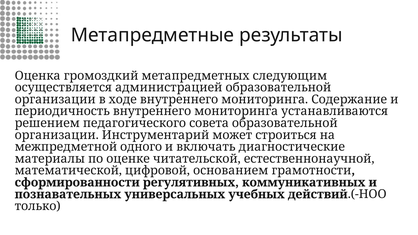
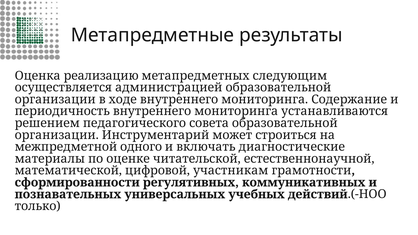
громоздкий: громоздкий -> реализацию (101, 76)
основанием: основанием -> участникам (231, 171)
